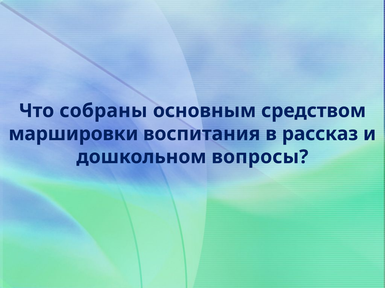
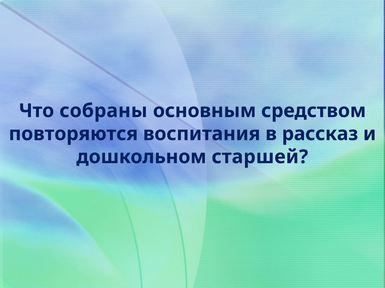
маршировки: маршировки -> повторяются (73, 134)
вопросы: вопросы -> старшей (260, 157)
